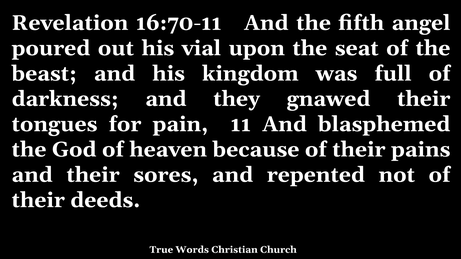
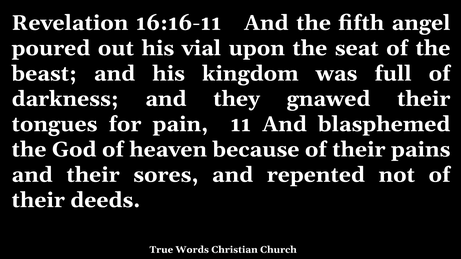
16:70-11: 16:70-11 -> 16:16-11 (179, 23)
